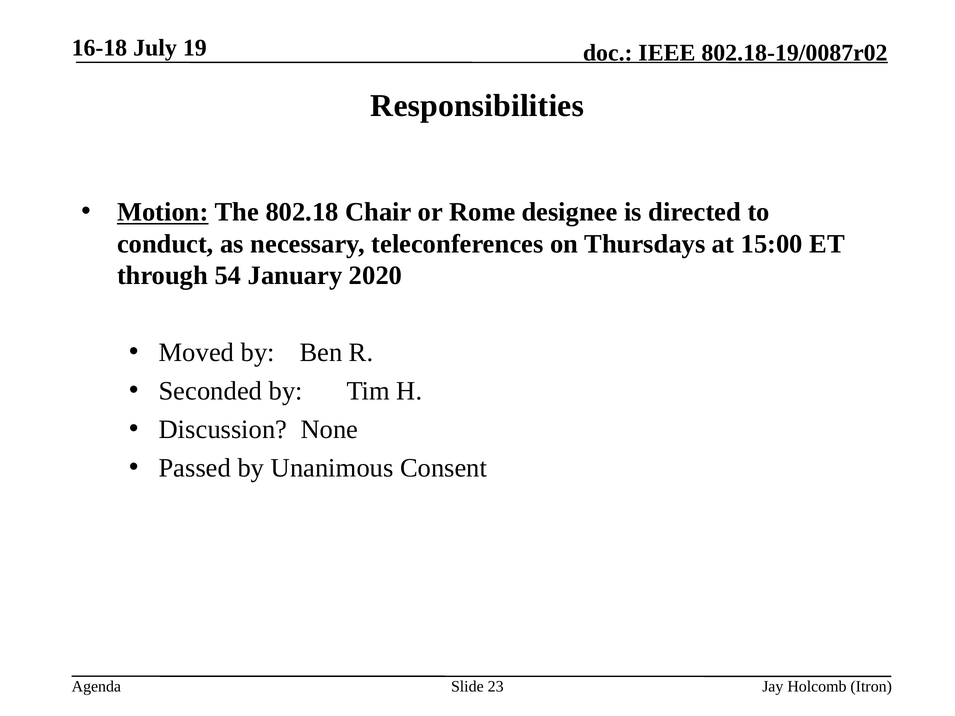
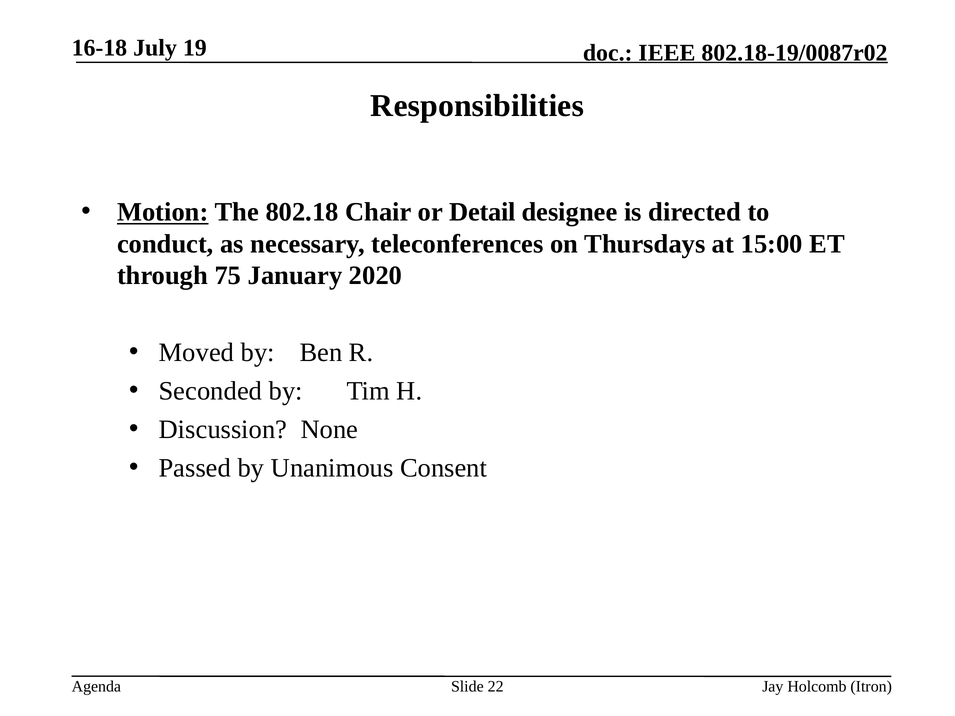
Rome: Rome -> Detail (482, 212)
54: 54 -> 75 (228, 276)
23: 23 -> 22 (496, 687)
